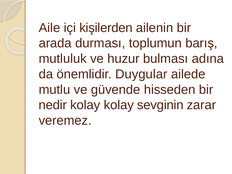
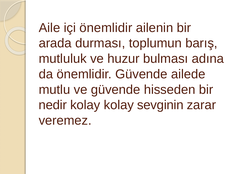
içi kişilerden: kişilerden -> önemlidir (106, 28)
önemlidir Duygular: Duygular -> Güvende (141, 74)
